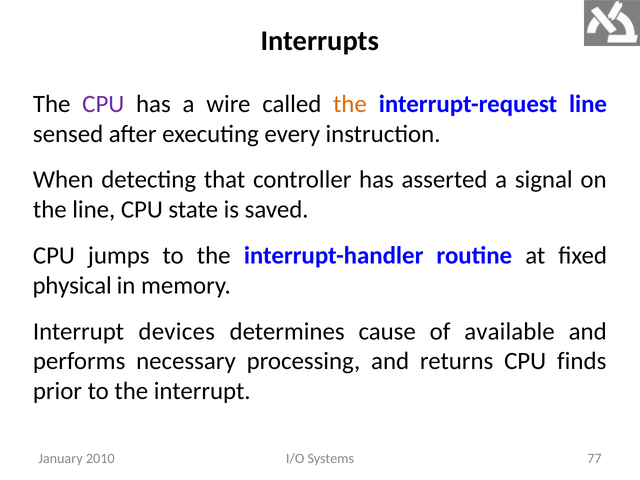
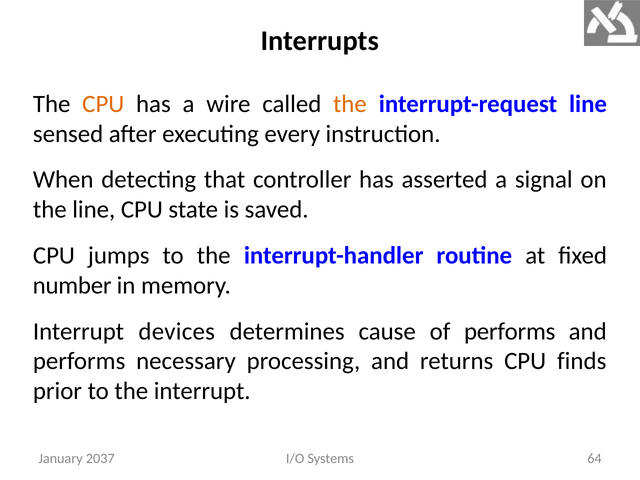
CPU colour: purple -> orange (103, 104)
physical: physical -> number (72, 285)
of available: available -> performs (510, 331)
77: 77 -> 64 (594, 458)
2010: 2010 -> 2037 (100, 459)
